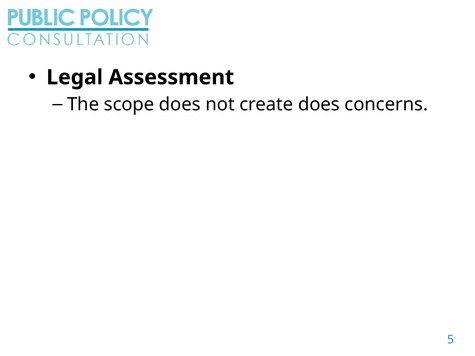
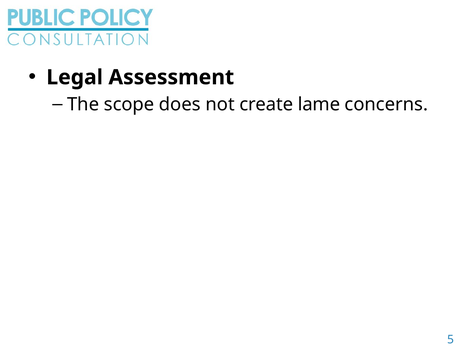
create does: does -> lame (319, 105)
